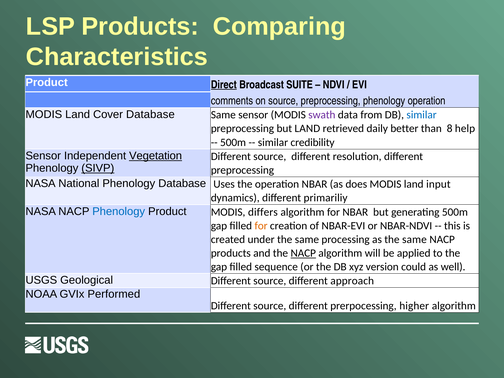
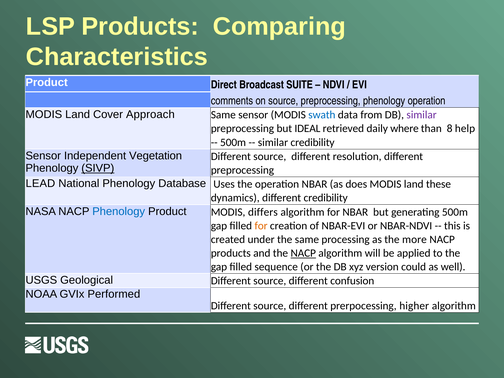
Direct underline: present -> none (224, 85)
Cover Database: Database -> Approach (150, 114)
swath colour: purple -> blue (322, 115)
similar colour: blue -> purple (422, 115)
but LAND: LAND -> IDEAL (307, 129)
better: better -> where (404, 129)
Vegetation underline: present -> none (156, 156)
NASA: NASA -> LEAD (40, 184)
input: input -> these (438, 184)
different primariliy: primariliy -> credibility (326, 198)
as the same: same -> more (414, 239)
approach: approach -> confusion (352, 281)
